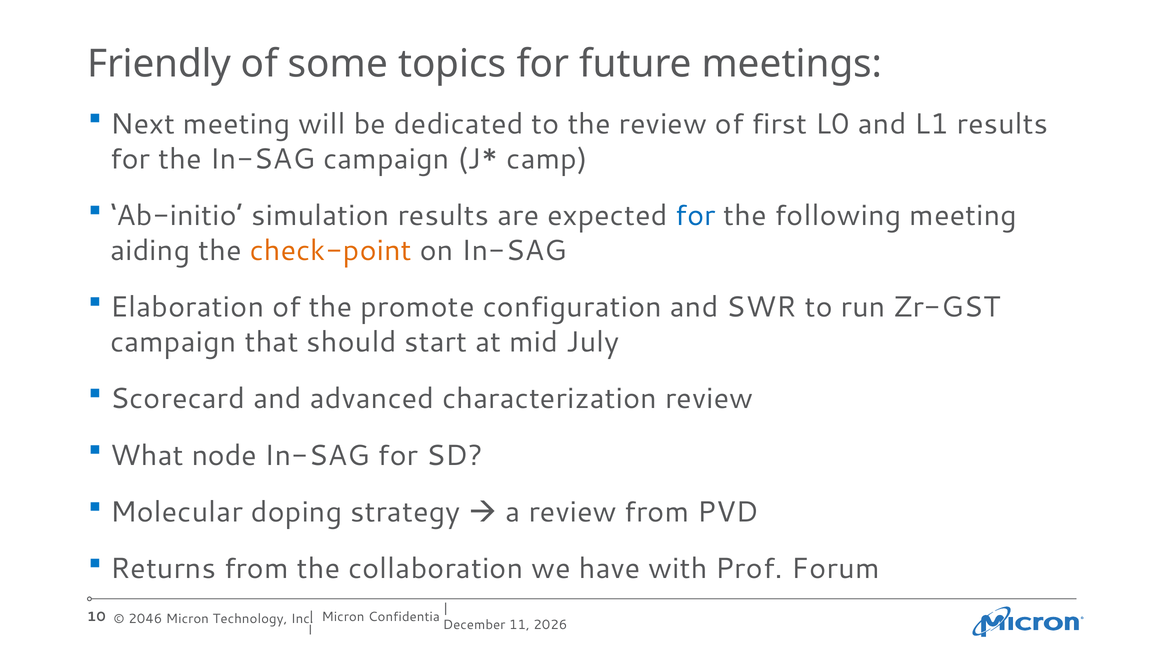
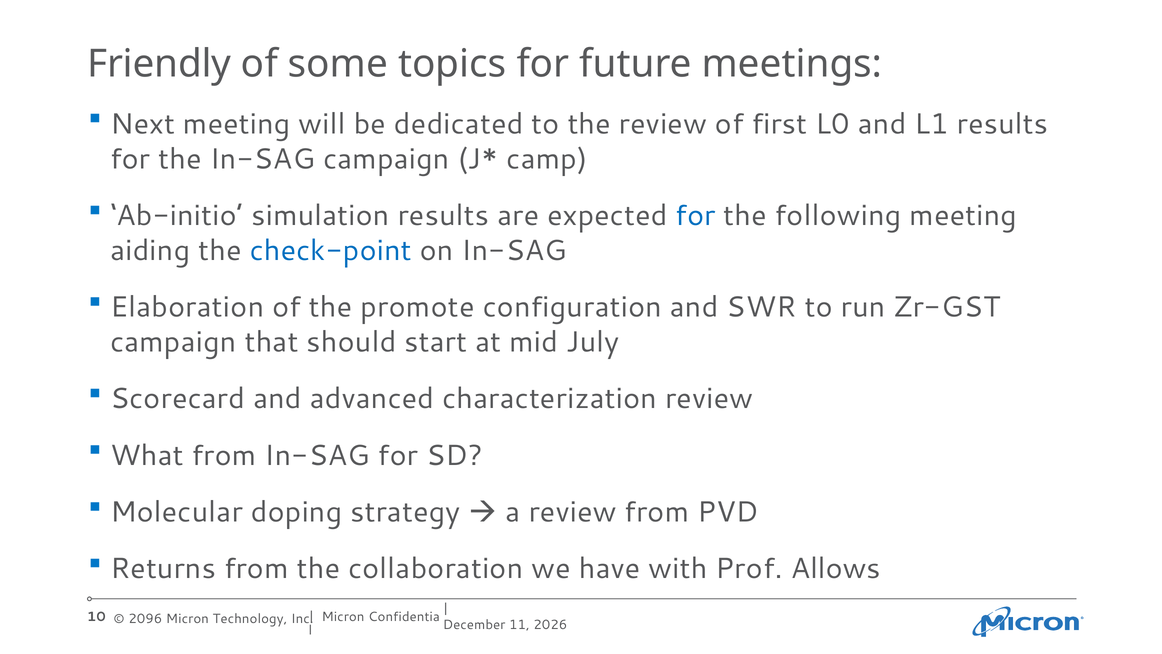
check-point colour: orange -> blue (331, 250)
What node: node -> from (224, 455)
Forum: Forum -> Allows (836, 569)
2046: 2046 -> 2096 (145, 618)
